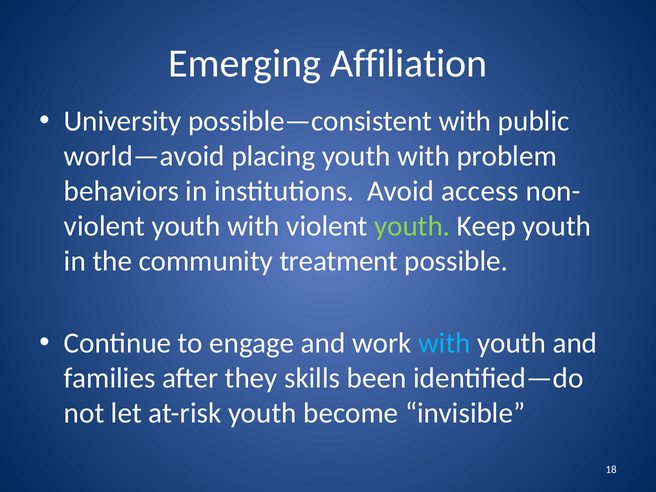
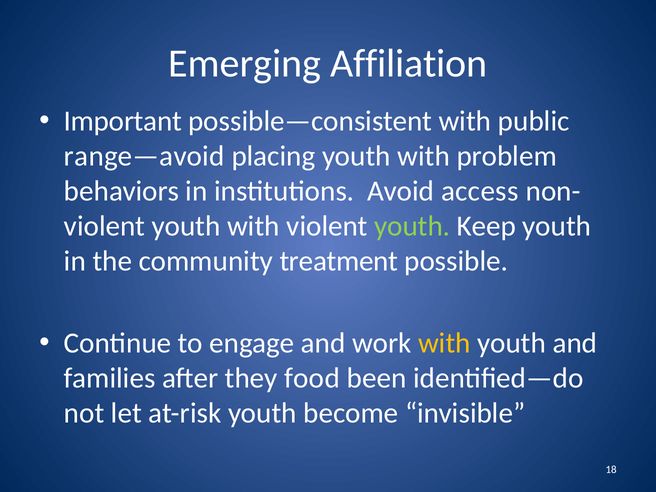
University: University -> Important (123, 121)
world—avoid: world—avoid -> range—avoid (144, 156)
with colour: light blue -> yellow (444, 343)
skills: skills -> food (312, 378)
